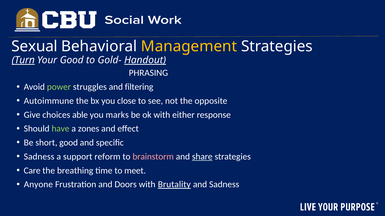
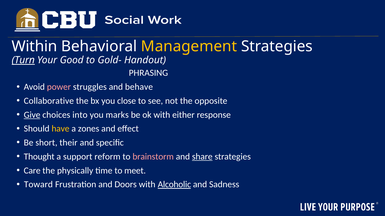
Sexual: Sexual -> Within (35, 47)
Handout underline: present -> none (145, 60)
power colour: light green -> pink (59, 87)
filtering: filtering -> behave (139, 87)
Autoimmune: Autoimmune -> Collaborative (49, 101)
Give underline: none -> present (32, 115)
able: able -> into (80, 115)
have colour: light green -> yellow (61, 129)
short good: good -> their (69, 143)
Sadness: Sadness -> Thought (39, 157)
breathing: breathing -> physically (75, 171)
Anyone: Anyone -> Toward (38, 185)
Brutality: Brutality -> Alcoholic (174, 185)
